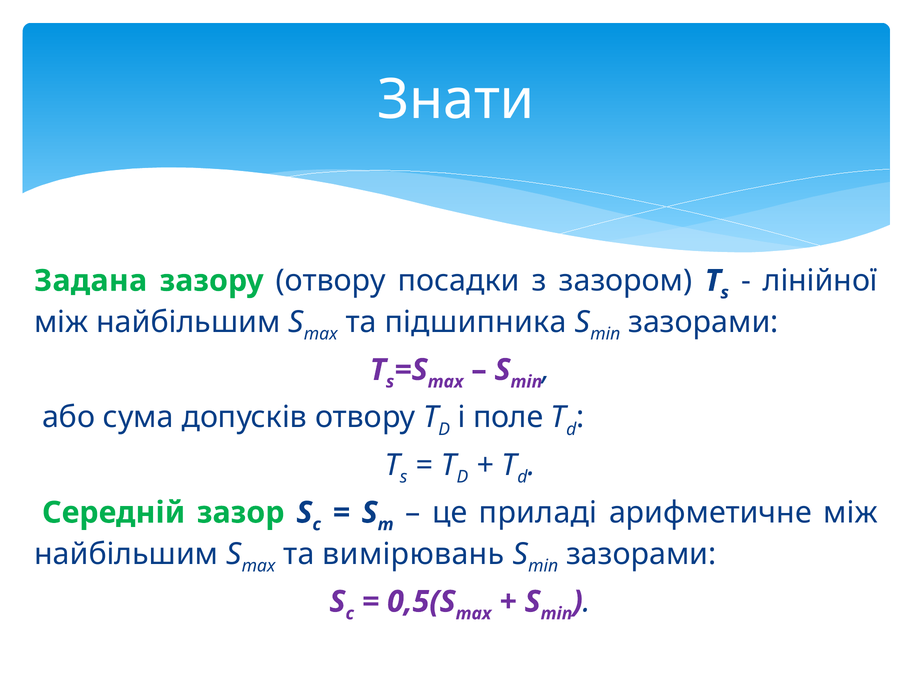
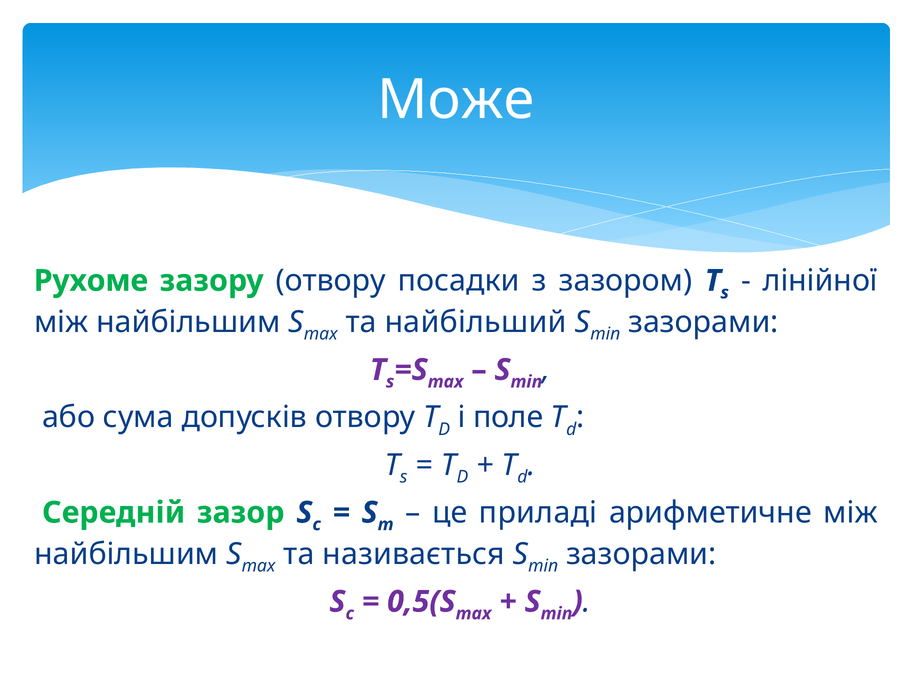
Знати: Знати -> Може (456, 100)
Задана: Задана -> Рухоме (91, 281)
підшипника: підшипника -> найбільший (476, 322)
вимірювань: вимірювань -> називається (414, 554)
